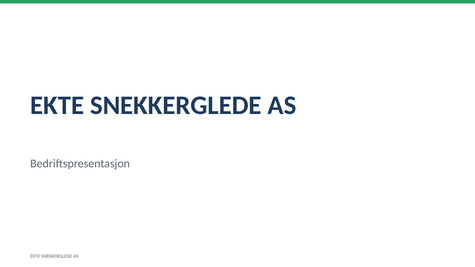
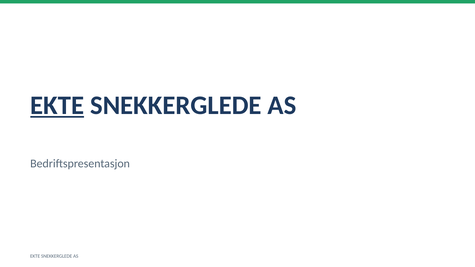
EKTE underline: none -> present (57, 105)
